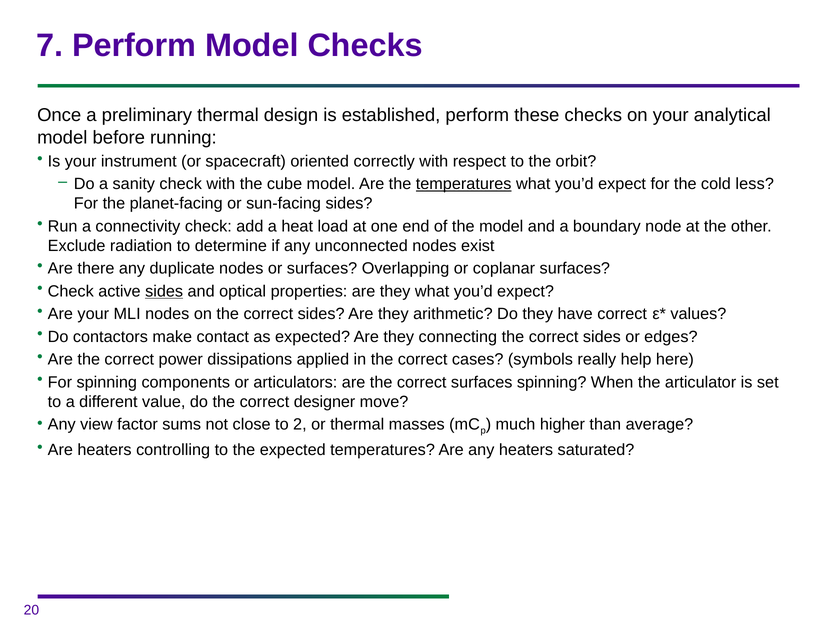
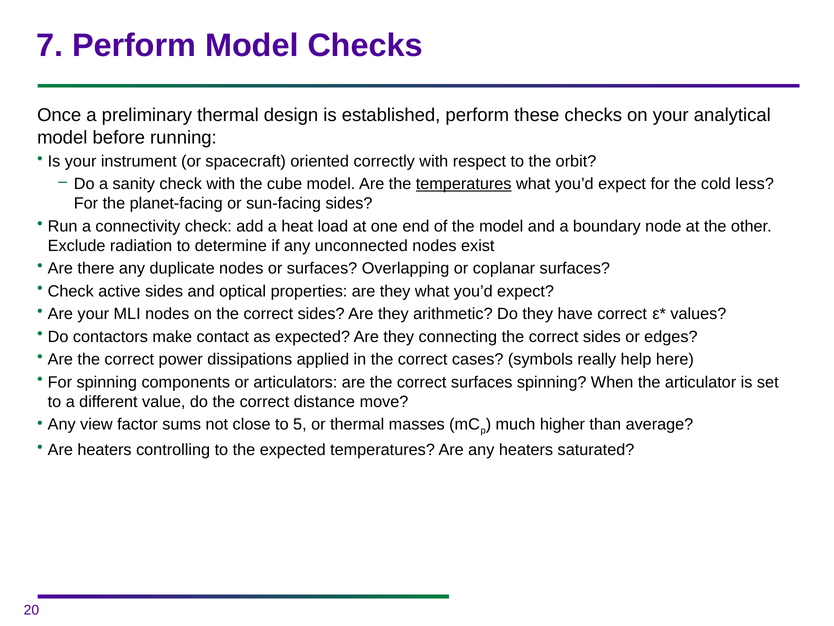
sides underline: present -> none (164, 291)
designer: designer -> distance (324, 401)
2: 2 -> 5 (300, 424)
